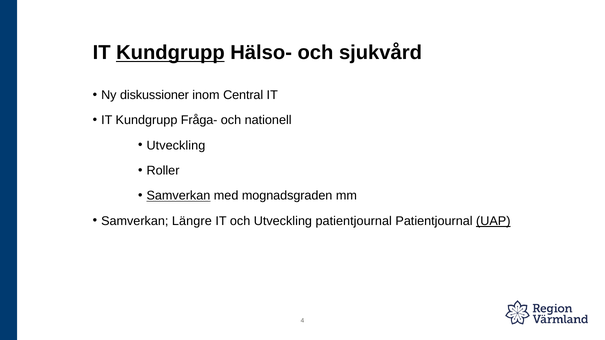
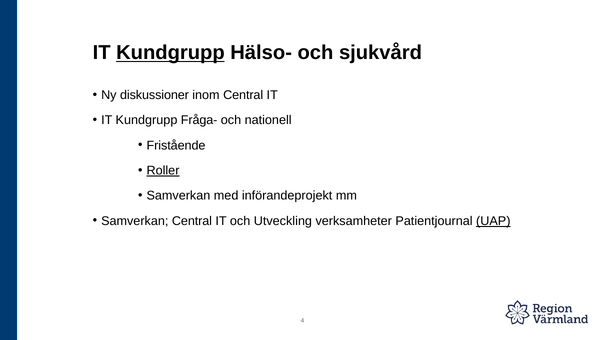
Utveckling: Utveckling -> Fristående (176, 146)
Roller underline: none -> present (163, 171)
Samverkan underline: present -> none (178, 196)
mognadsgraden: mognadsgraden -> införandeprojekt (287, 196)
Samverkan Längre: Längre -> Central (192, 221)
Utveckling patientjournal: patientjournal -> verksamheter (354, 221)
